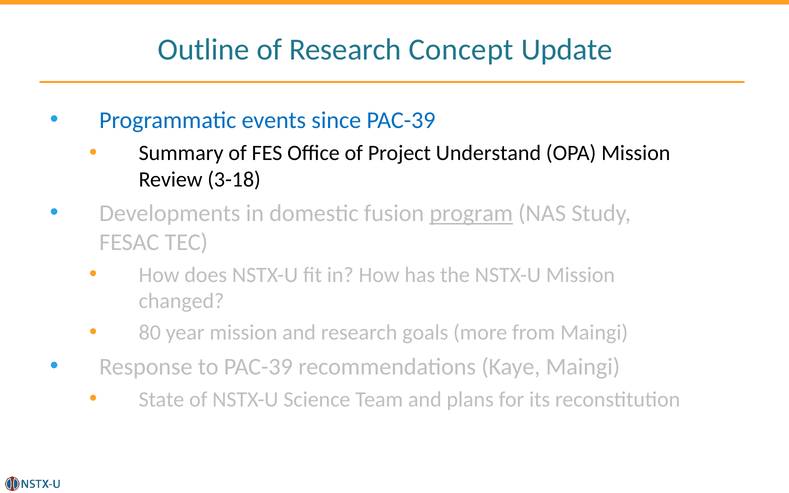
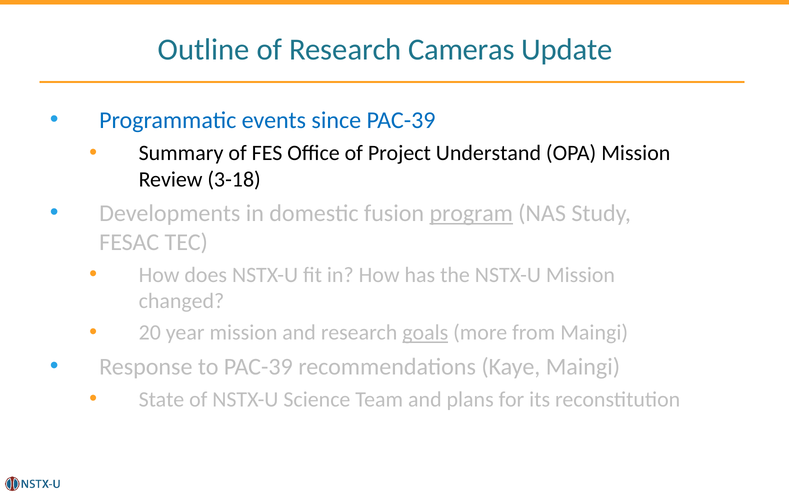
Concept: Concept -> Cameras (461, 50)
80: 80 -> 20 (150, 333)
goals underline: none -> present (425, 333)
